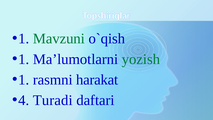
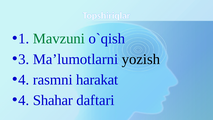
1: 1 -> 3 (24, 59)
yozish colour: green -> black (141, 59)
1: 1 -> 4 (24, 80)
Turadi: Turadi -> Shahar (53, 100)
